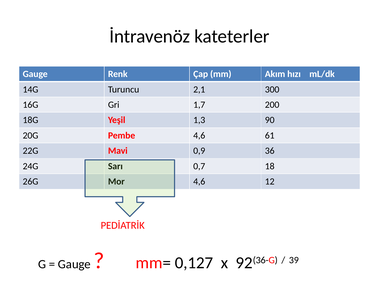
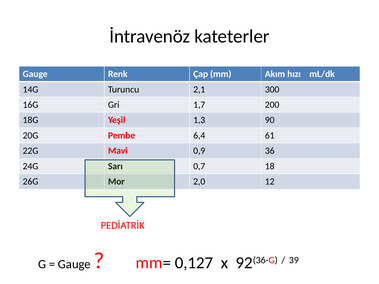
Pembe 4,6: 4,6 -> 6,4 (199, 136)
4,6: 4,6 -> 2,0 (199, 182)
